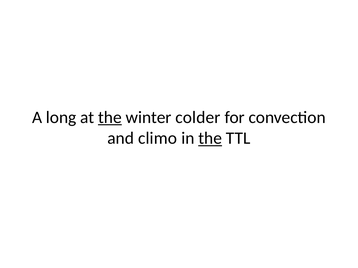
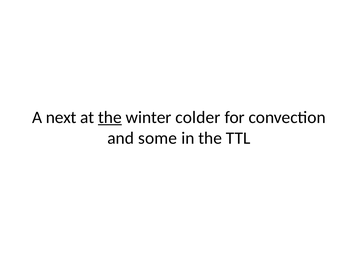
long: long -> next (61, 118)
climo: climo -> some (158, 138)
the underline: present -> none (210, 138)
